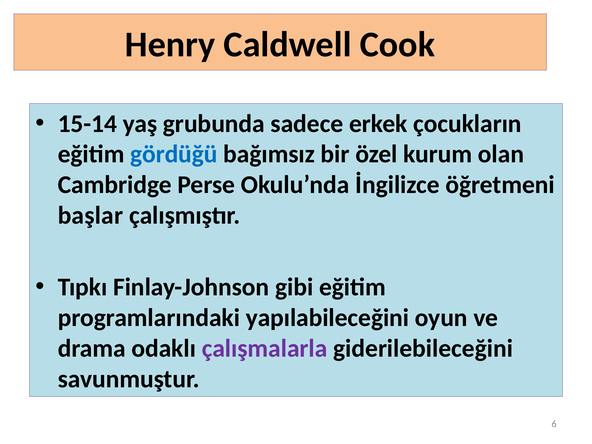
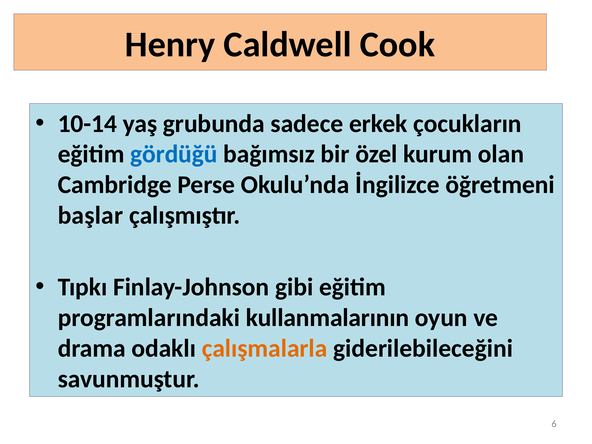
15-14: 15-14 -> 10-14 (87, 124)
yapılabileceğini: yapılabileceğini -> kullanmalarının (327, 318)
çalışmalarla colour: purple -> orange (265, 348)
